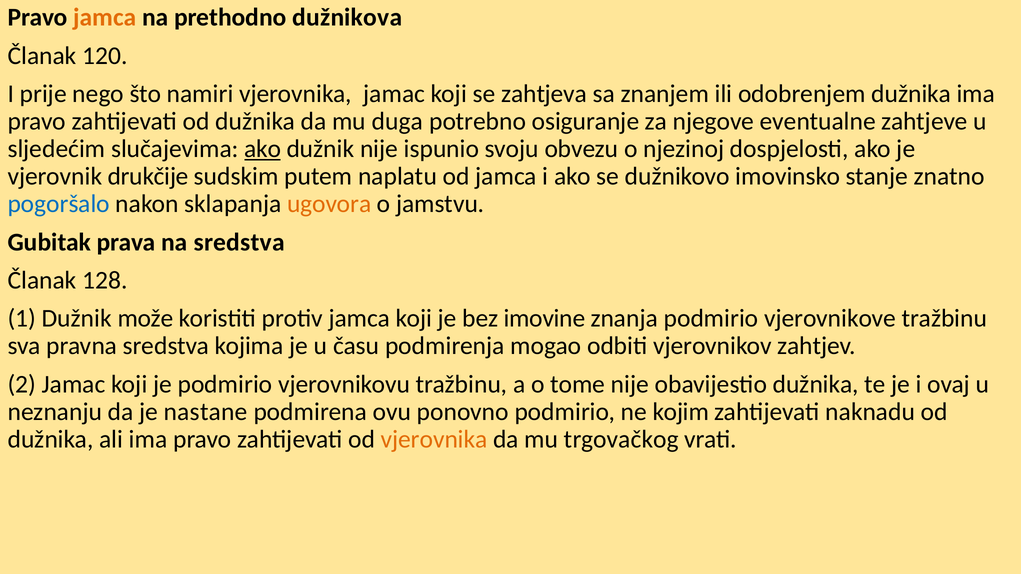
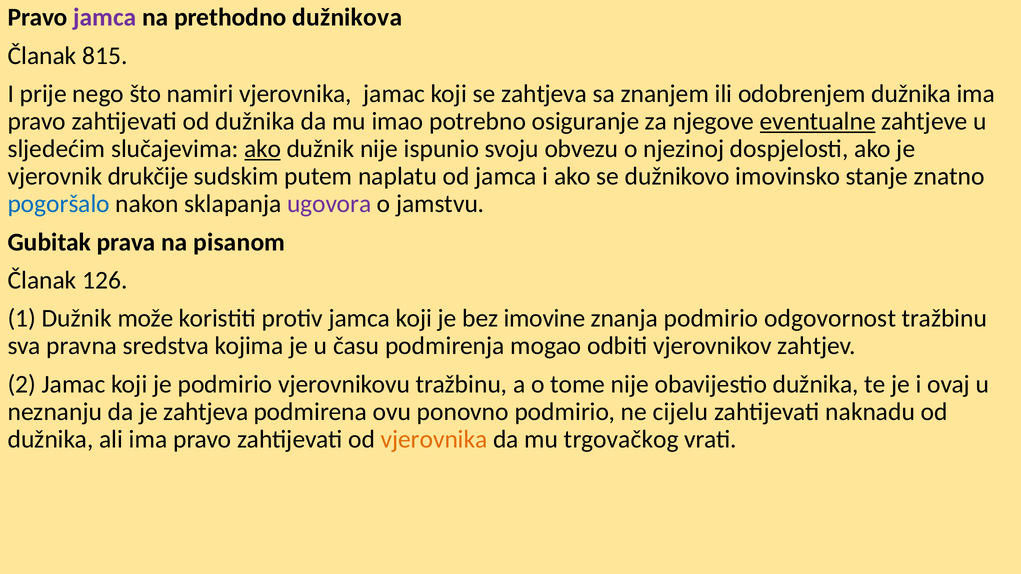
jamca colour: orange -> purple (105, 17)
120: 120 -> 815 (105, 56)
duga: duga -> imao (398, 121)
eventualne underline: none -> present (818, 121)
ugovora colour: orange -> purple (329, 204)
na sredstva: sredstva -> pisanom (239, 242)
128: 128 -> 126 (105, 280)
vjerovnikove: vjerovnikove -> odgovornost (830, 319)
je nastane: nastane -> zahtjeva (206, 412)
kojim: kojim -> cijelu (681, 412)
